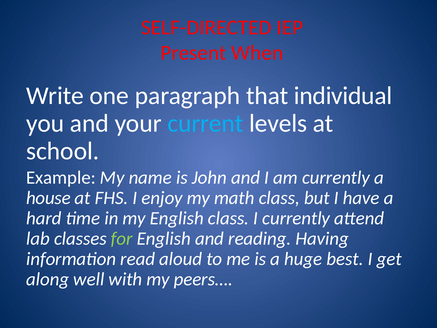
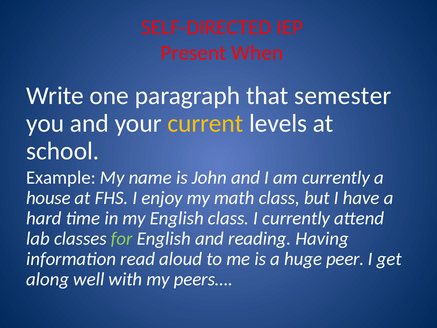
individual: individual -> semester (343, 96)
current colour: light blue -> yellow (205, 123)
best: best -> peer (345, 259)
